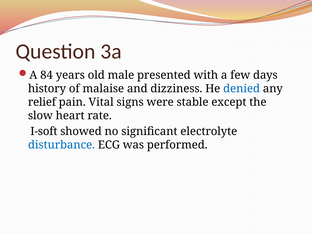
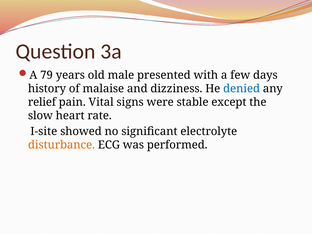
84: 84 -> 79 (47, 75)
I-soft: I-soft -> I-site (44, 131)
disturbance colour: blue -> orange (62, 145)
